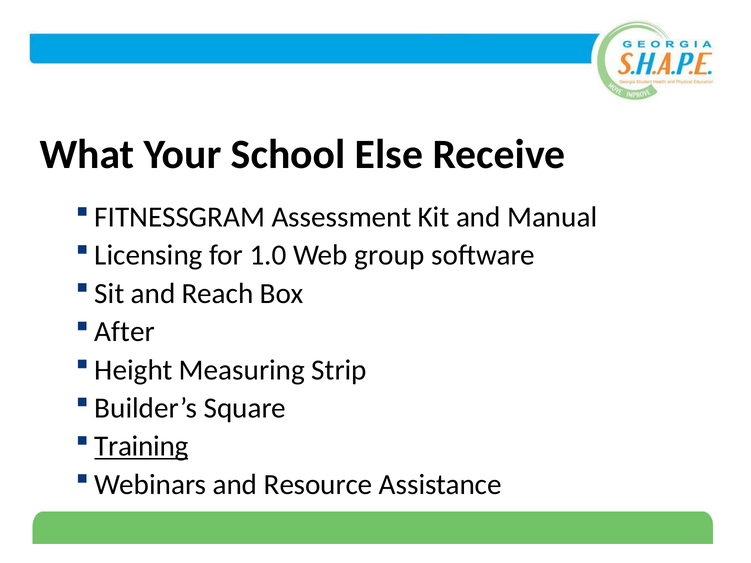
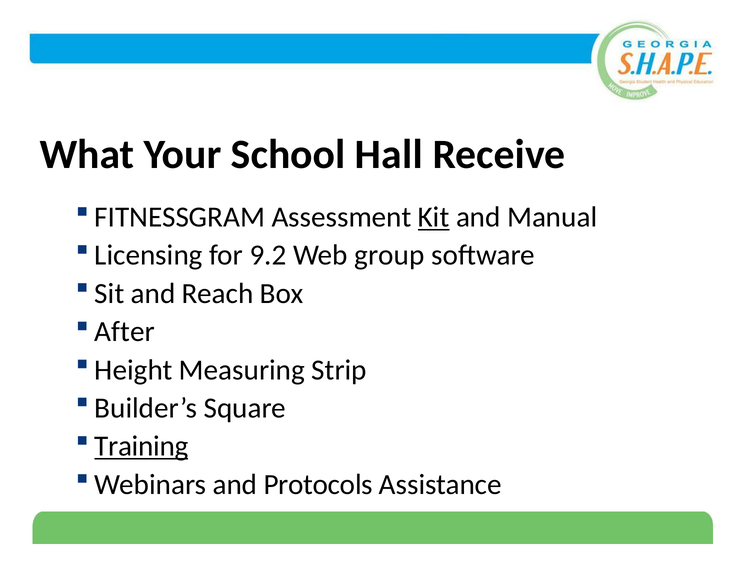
Else: Else -> Hall (389, 154)
Kit underline: none -> present (434, 217)
1.0: 1.0 -> 9.2 (268, 255)
Resource: Resource -> Protocols (318, 485)
